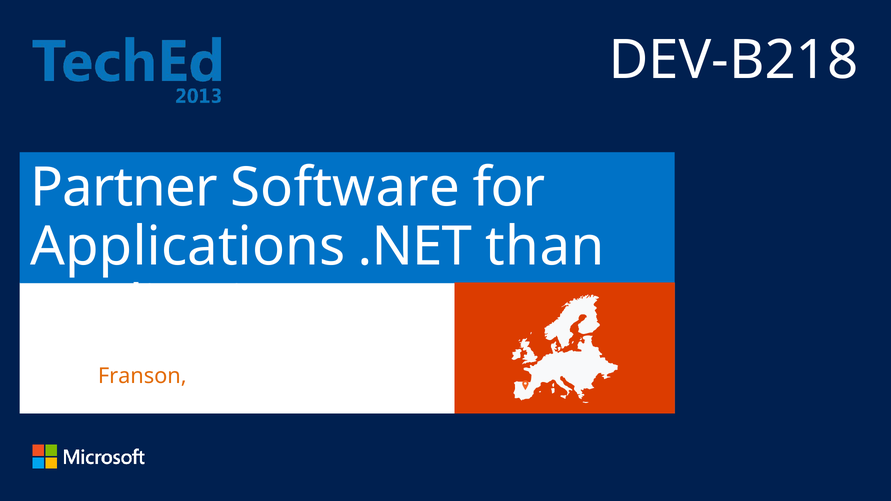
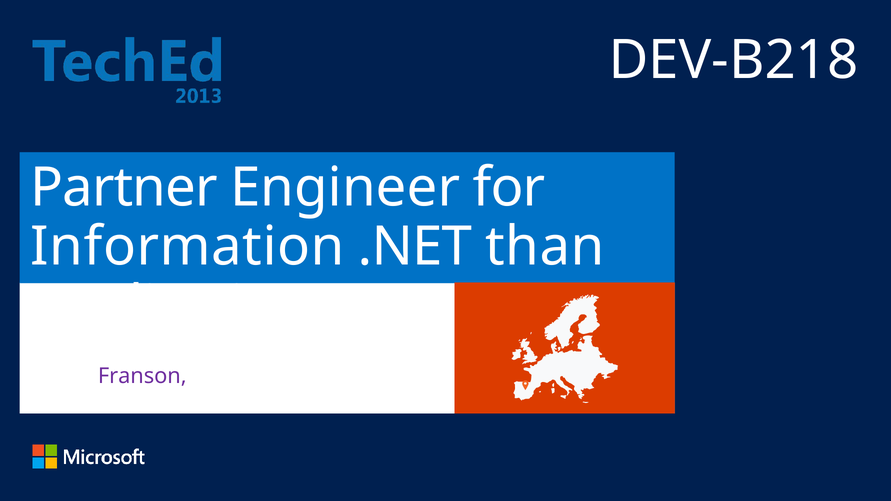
Software: Software -> Engineer (345, 188)
Applications: Applications -> Information (188, 247)
Ellis Federico: Federico -> Thurrott (186, 353)
Franson colour: orange -> purple (142, 376)
